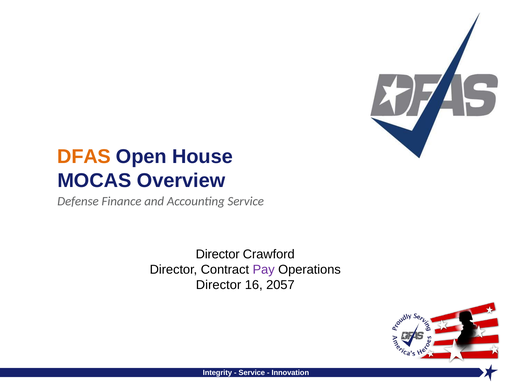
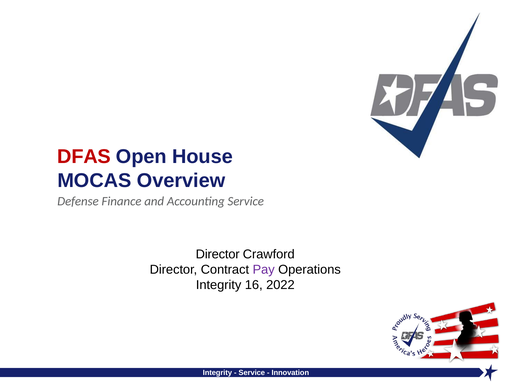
DFAS colour: orange -> red (84, 157)
Director: Director -> Integrity (219, 285)
2057: 2057 -> 2022 (280, 285)
